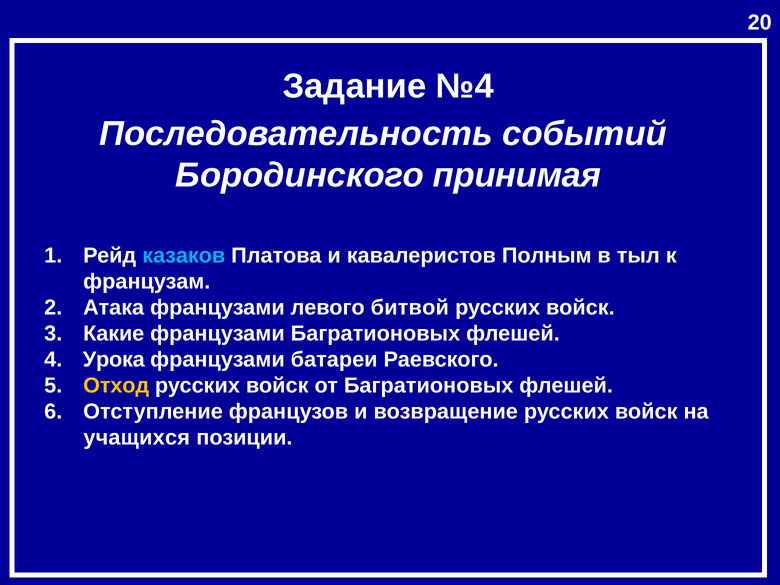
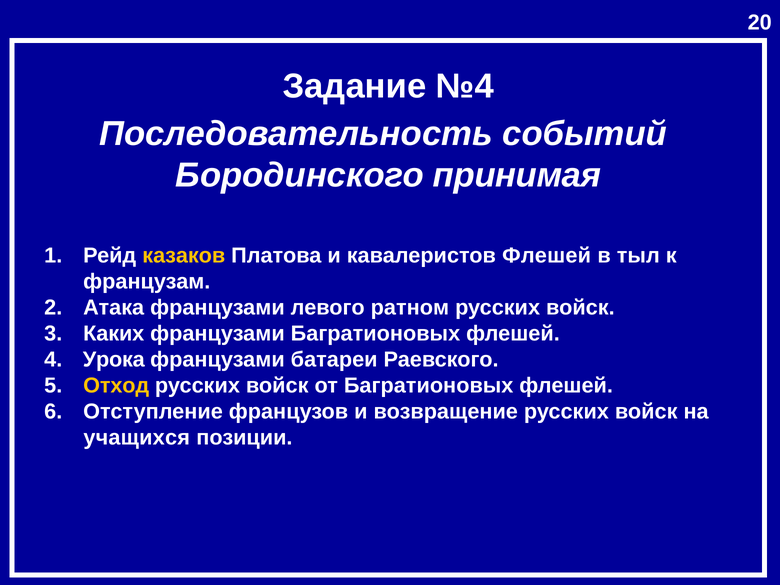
казаков colour: light blue -> yellow (184, 256)
кавалеристов Полным: Полным -> Флешей (547, 256)
битвой: битвой -> ратном (410, 308)
Какие: Какие -> Каких (114, 334)
